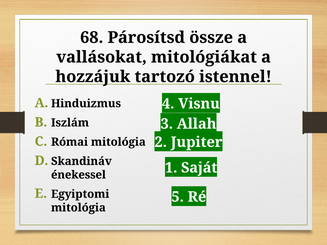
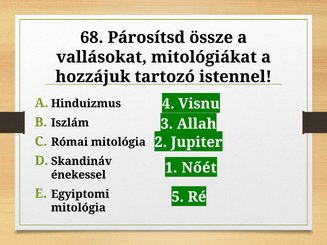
Saját: Saját -> Nőét (199, 168)
